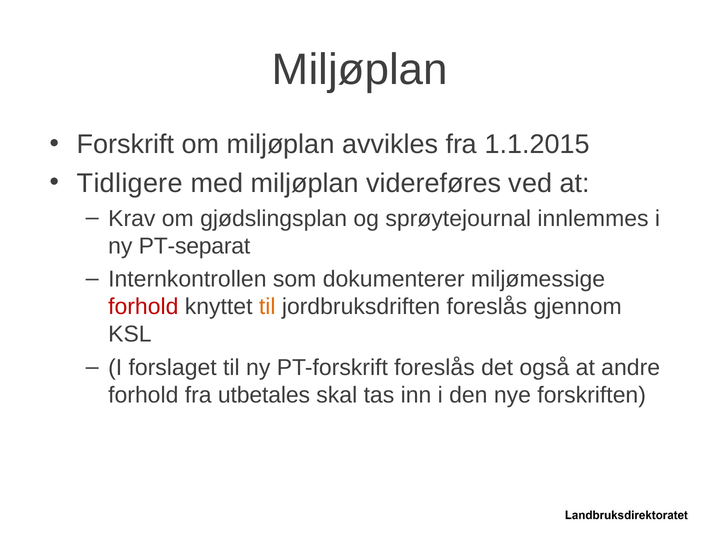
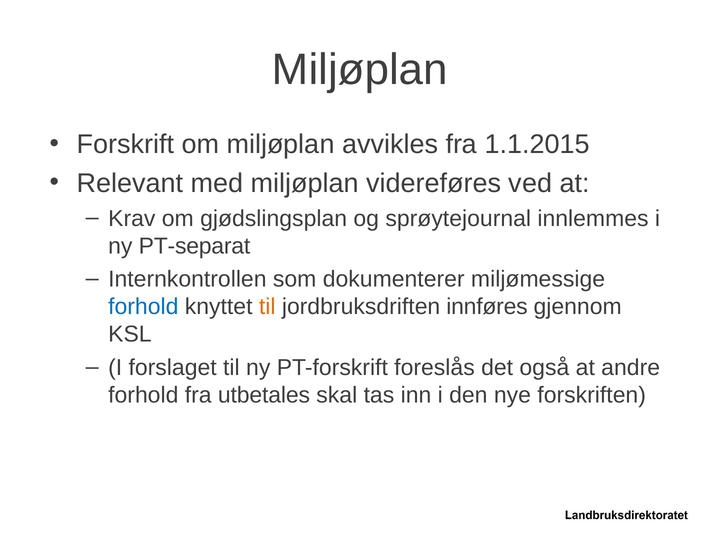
Tidligere: Tidligere -> Relevant (130, 183)
forhold colour: red -> blue (143, 307)
jordbruksdriften foreslås: foreslås -> innføres (487, 307)
